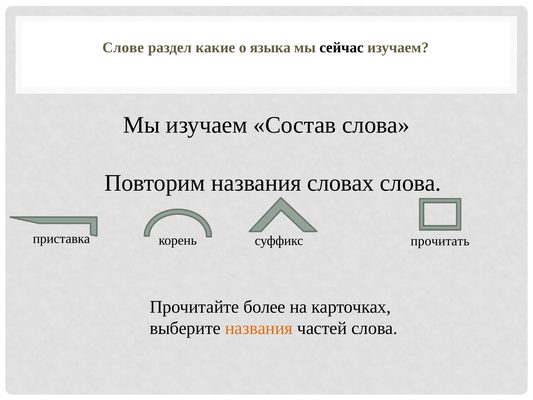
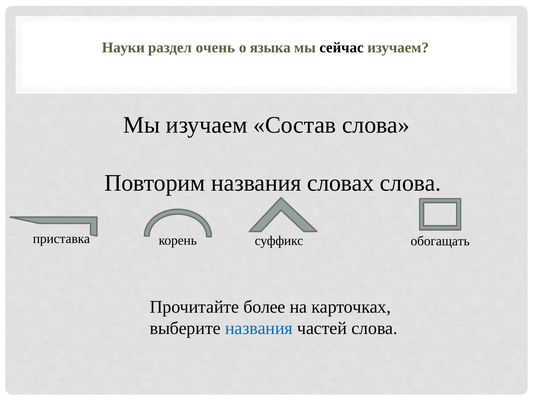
Слове: Слове -> Науки (123, 48)
какие: какие -> очень (215, 48)
прочитать: прочитать -> обогащать (440, 241)
названия colour: orange -> blue (259, 328)
